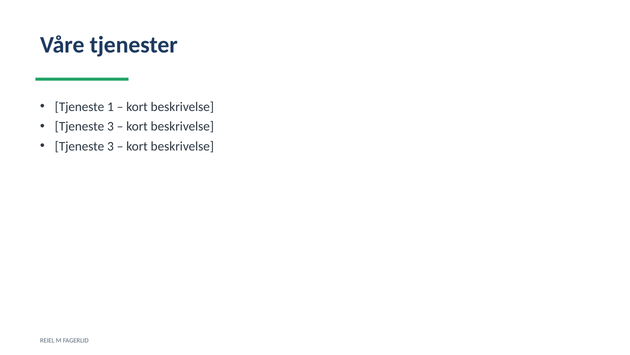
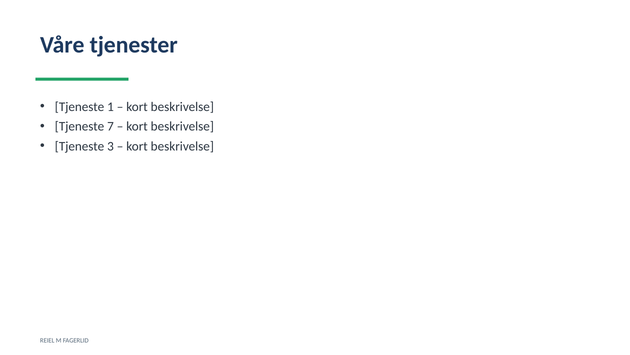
3: 3 -> 7 (110, 126)
